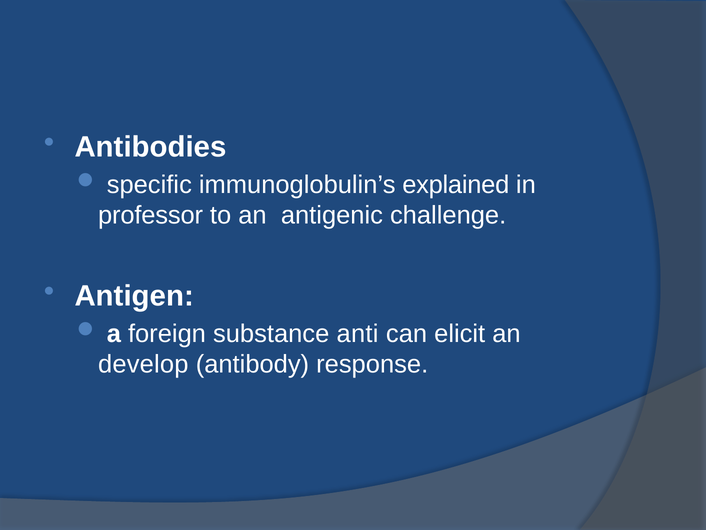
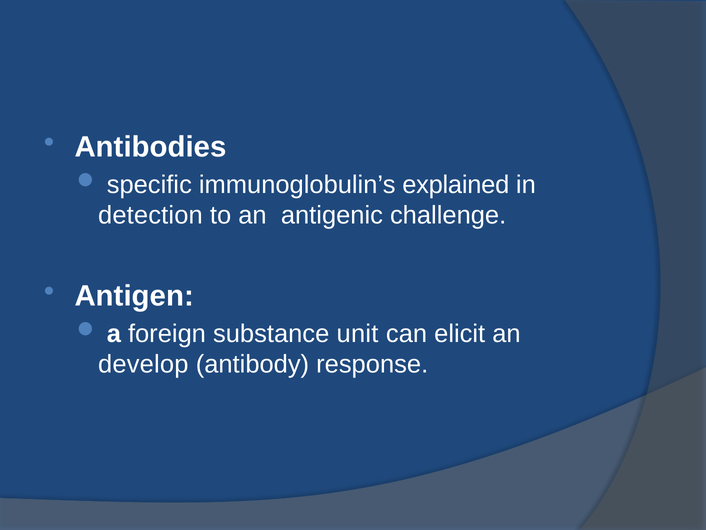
professor: professor -> detection (150, 215)
anti: anti -> unit (358, 333)
